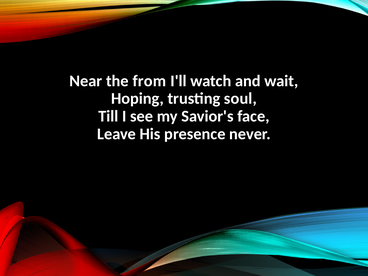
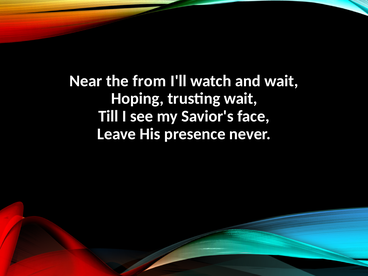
trusting soul: soul -> wait (240, 99)
